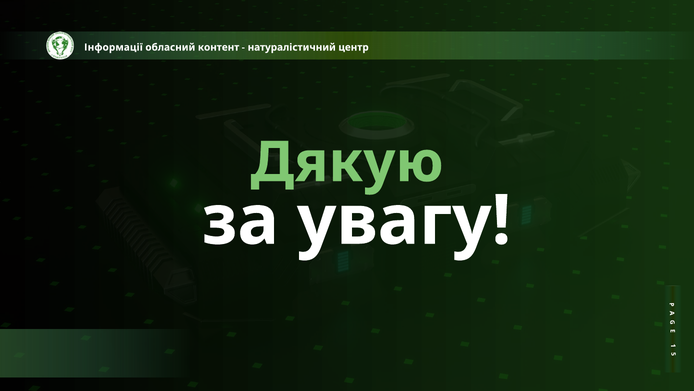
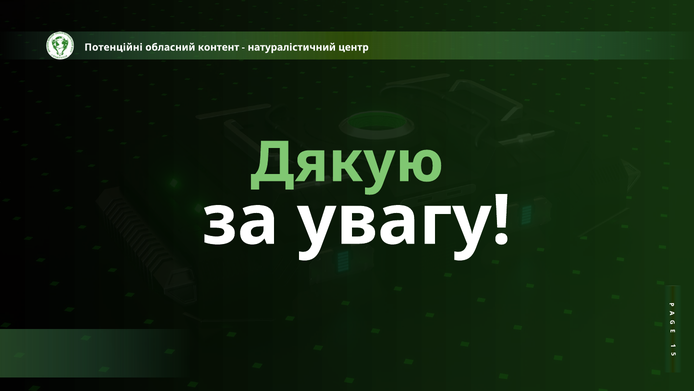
Інформації: Інформації -> Потенційні (114, 47)
